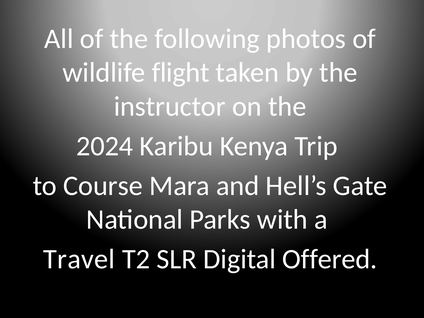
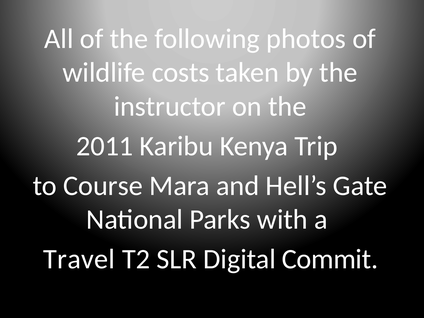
flight: flight -> costs (181, 73)
2024: 2024 -> 2011 (105, 146)
Offered: Offered -> Commit (330, 259)
